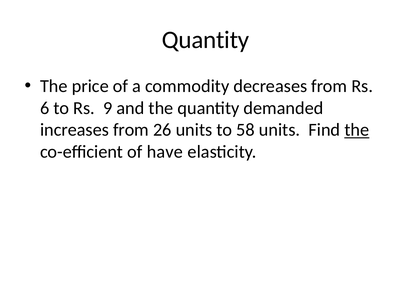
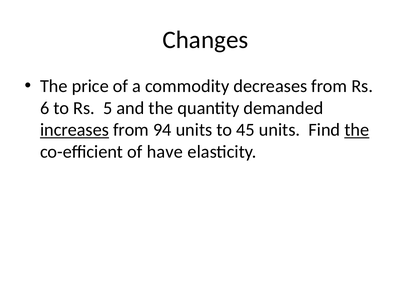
Quantity: Quantity -> Changes (205, 40)
9: 9 -> 5 (108, 108)
increases underline: none -> present (75, 130)
26: 26 -> 94 (162, 130)
58: 58 -> 45 (245, 130)
